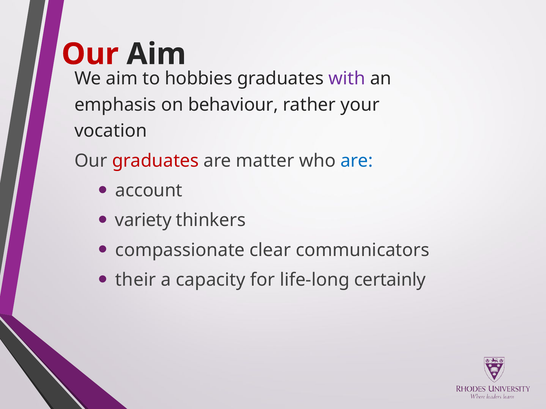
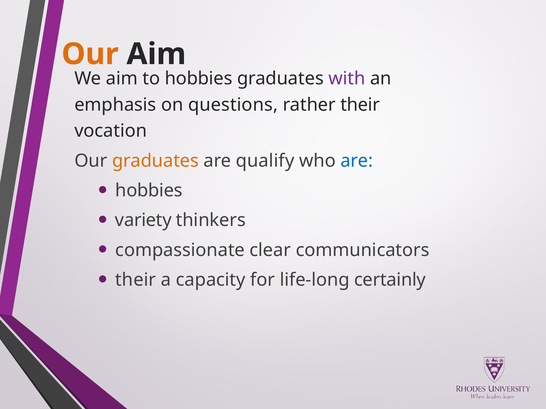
Our colour: red -> orange (90, 54)
behaviour: behaviour -> questions (233, 105)
rather your: your -> their (360, 105)
graduates colour: red -> orange (155, 161)
matter: matter -> qualify (265, 161)
account: account -> hobbies (149, 191)
